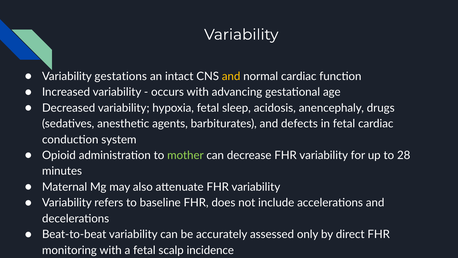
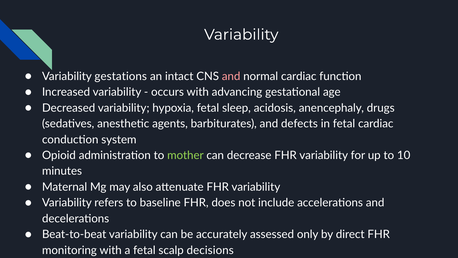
and colour: yellow -> pink (231, 76)
28: 28 -> 10 (404, 155)
incidence: incidence -> decisions (210, 250)
